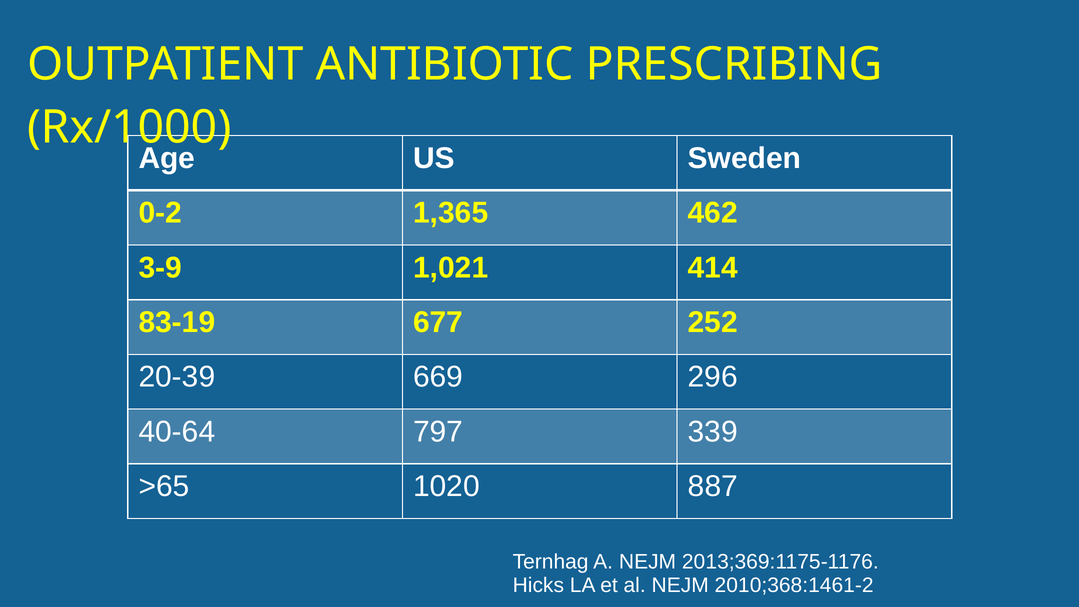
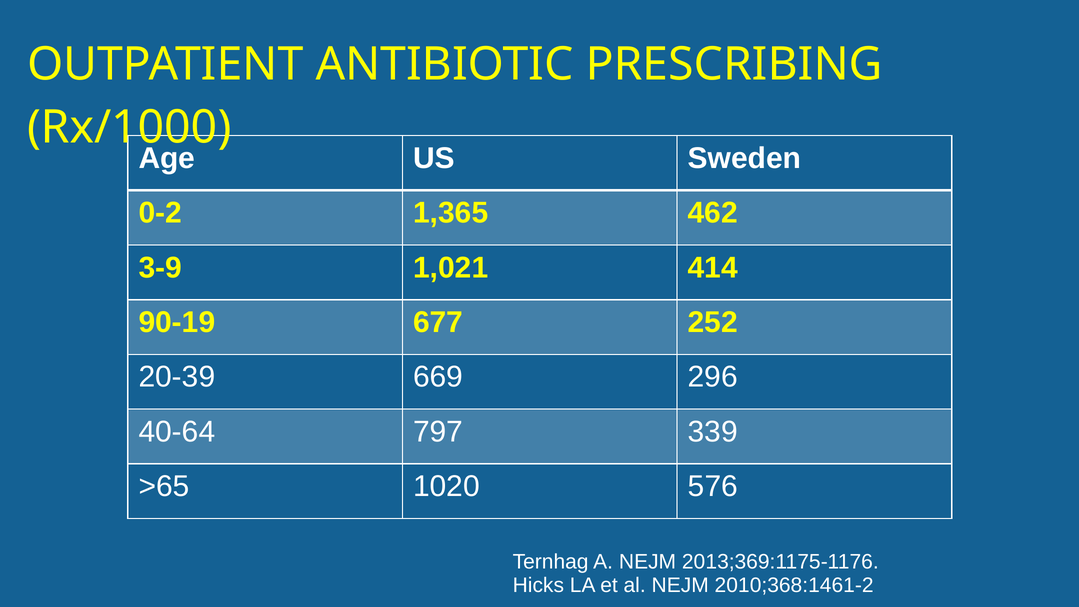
83-19: 83-19 -> 90-19 (177, 322)
887: 887 -> 576 (713, 486)
